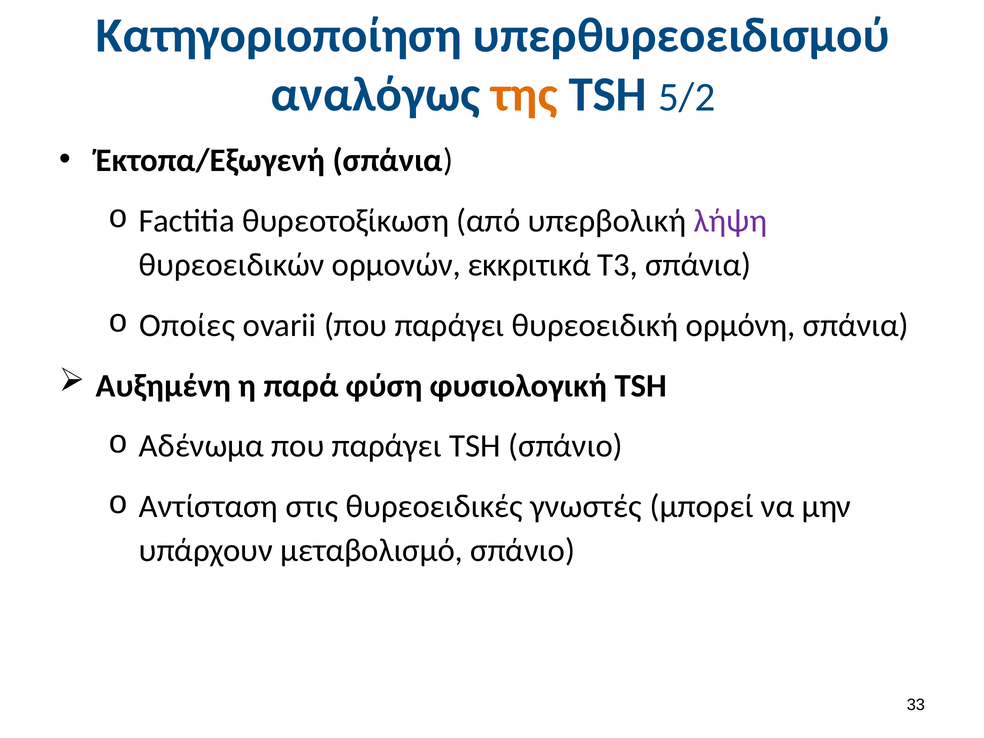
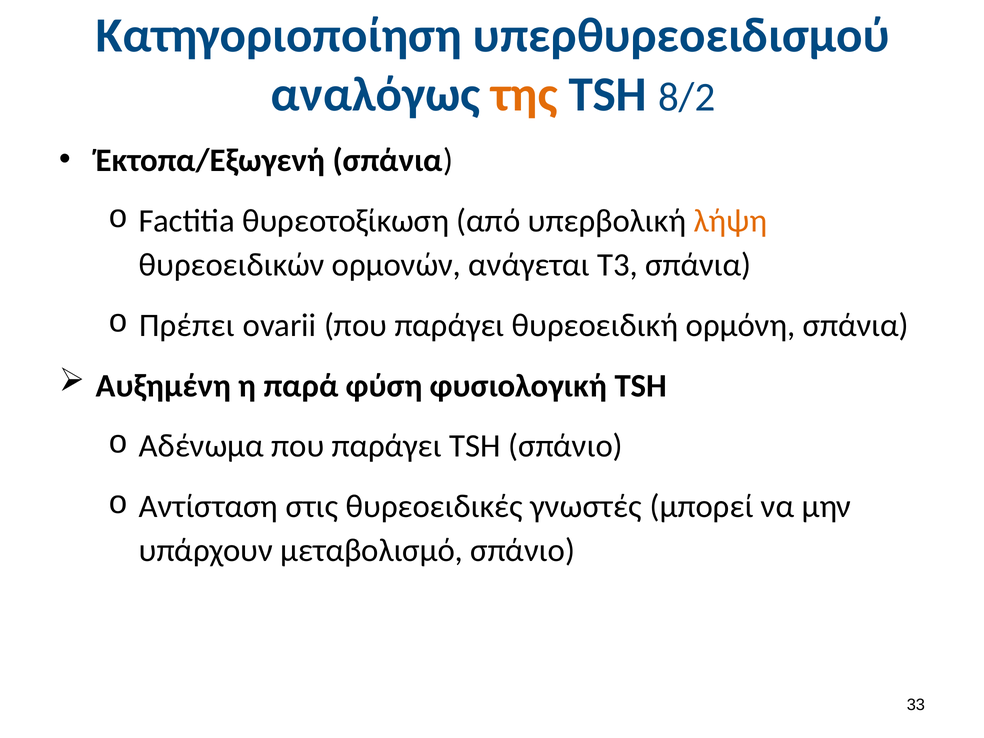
5/2: 5/2 -> 8/2 (687, 97)
λήψη colour: purple -> orange (730, 221)
εκκριτικά: εκκριτικά -> ανάγεται (529, 265)
Οποίες: Οποίες -> Πρέπει (187, 325)
